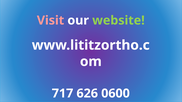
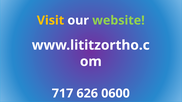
Visit colour: pink -> yellow (51, 20)
